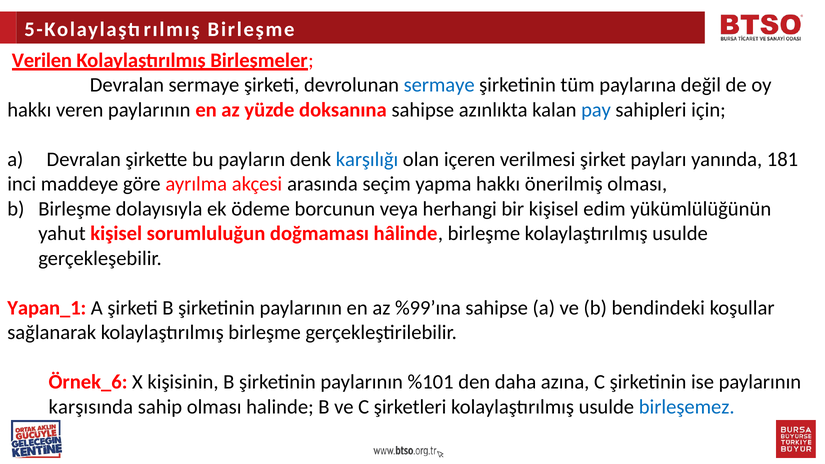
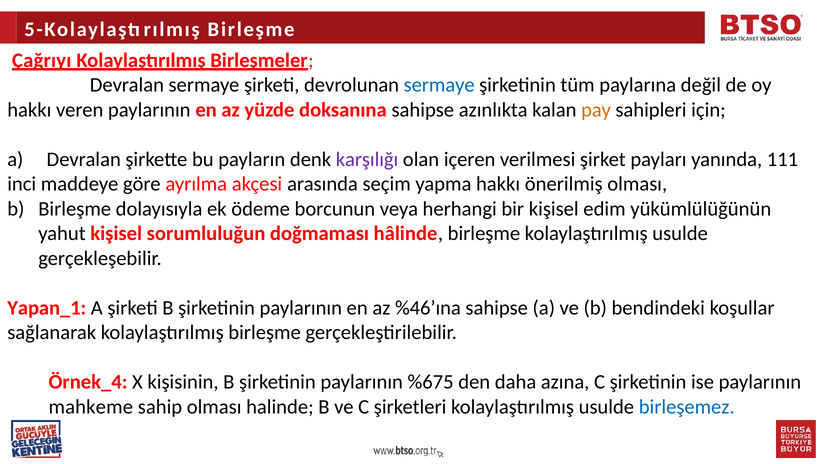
Verilen: Verilen -> Çağrıyı (42, 60)
pay colour: blue -> orange (596, 110)
karşılığı colour: blue -> purple (367, 159)
181: 181 -> 111 (783, 159)
%99’ına: %99’ına -> %46’ına (428, 308)
Örnek_6: Örnek_6 -> Örnek_4 (88, 382)
%101: %101 -> %675 (431, 382)
karşısında: karşısında -> mahkeme (91, 407)
